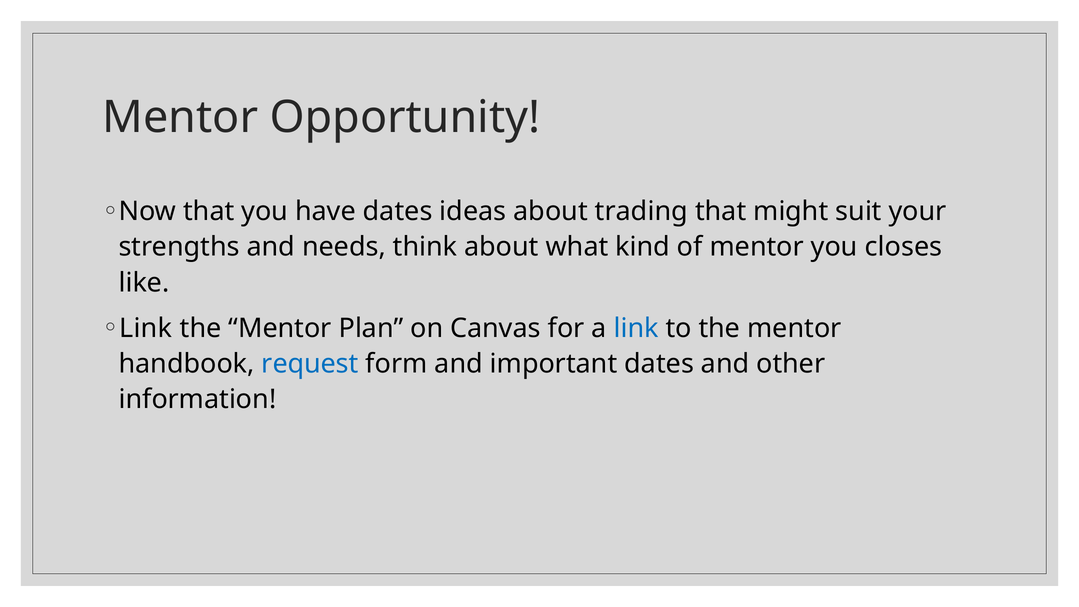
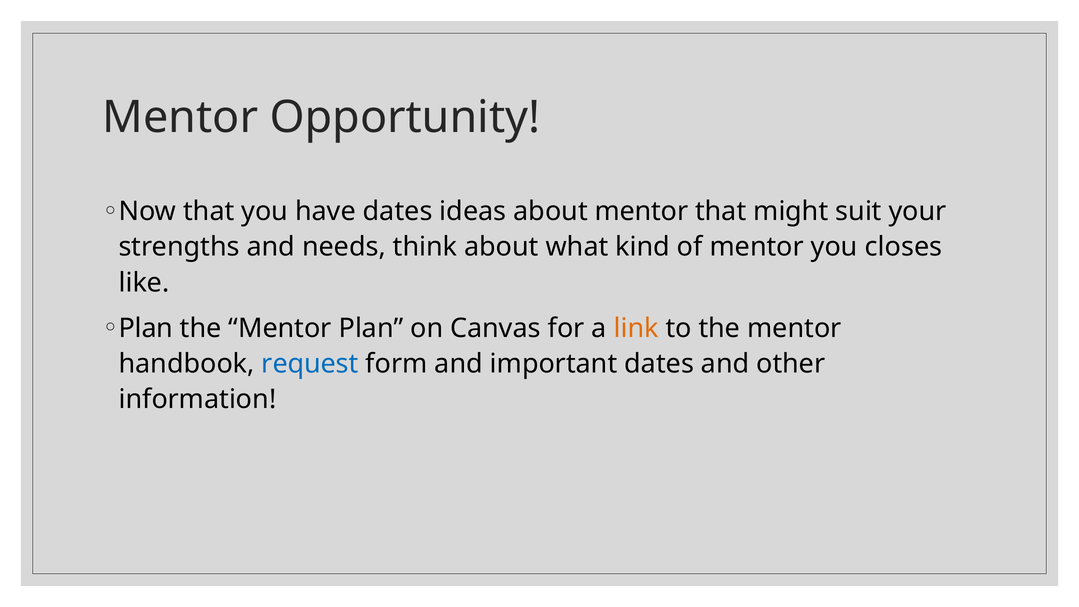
about trading: trading -> mentor (642, 211)
Link: Link -> Plan (146, 328)
link colour: blue -> orange (636, 328)
